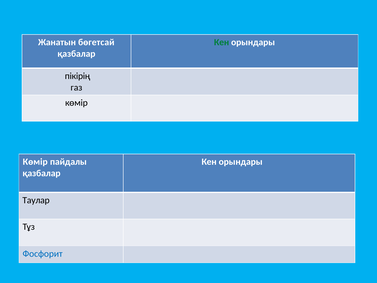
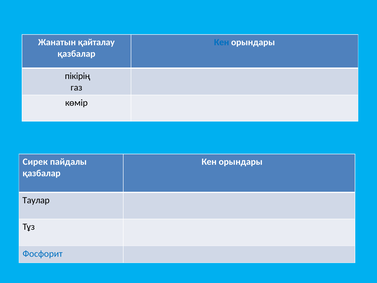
бөгетсай: бөгетсай -> қайталау (96, 42)
Кен colour: green -> blue (222, 42)
Көмір: Көмір -> Сирек (35, 162)
